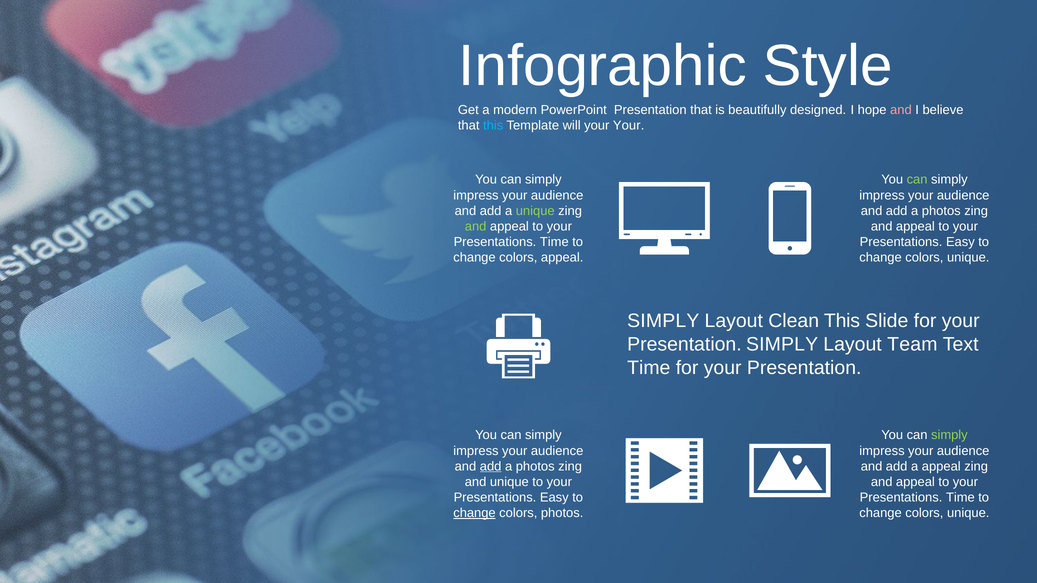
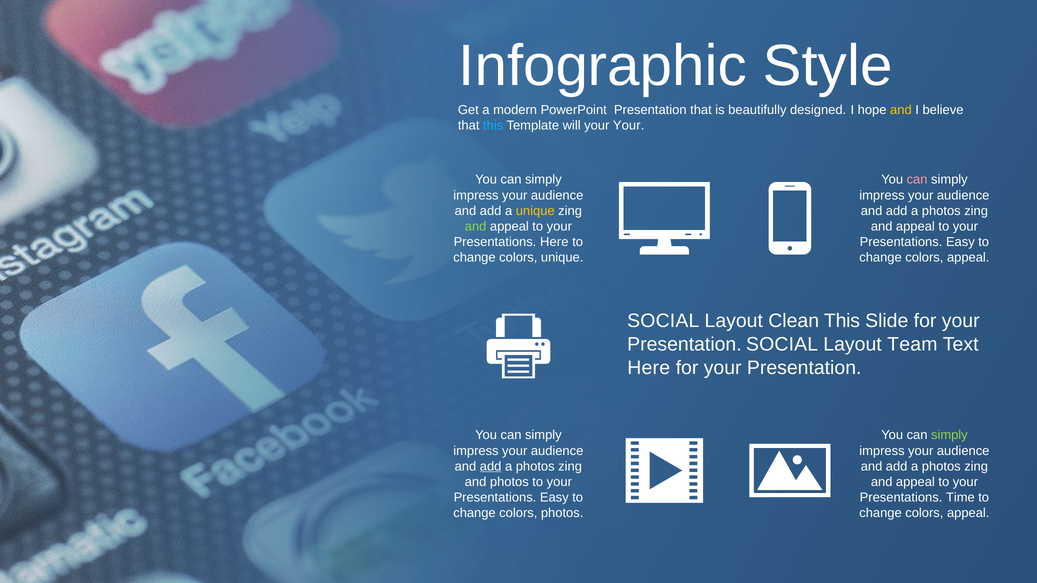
and colour: pink -> yellow (901, 110)
can colour: light green -> pink (917, 180)
unique colour: light green -> yellow (535, 211)
Time: Time -> Here (554, 242)
colors appeal: appeal -> unique (562, 258)
unique: unique -> appeal (968, 258)
SIMPLY: SIMPLY -> SOCIAL (663, 321)
Presentation SIMPLY: SIMPLY -> SOCIAL (782, 344)
Time: Time -> Here (649, 368)
appeal: appeal -> photos (941, 467)
and unique: unique -> photos (509, 482)
change underline: present -> none (474, 513)
unique: unique -> appeal (968, 513)
